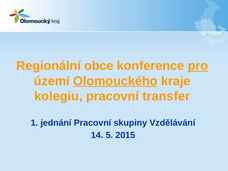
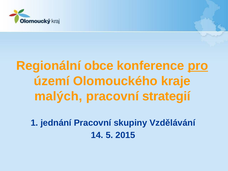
Olomouckého underline: present -> none (115, 81)
kolegiu: kolegiu -> malých (58, 96)
transfer: transfer -> strategií (166, 96)
